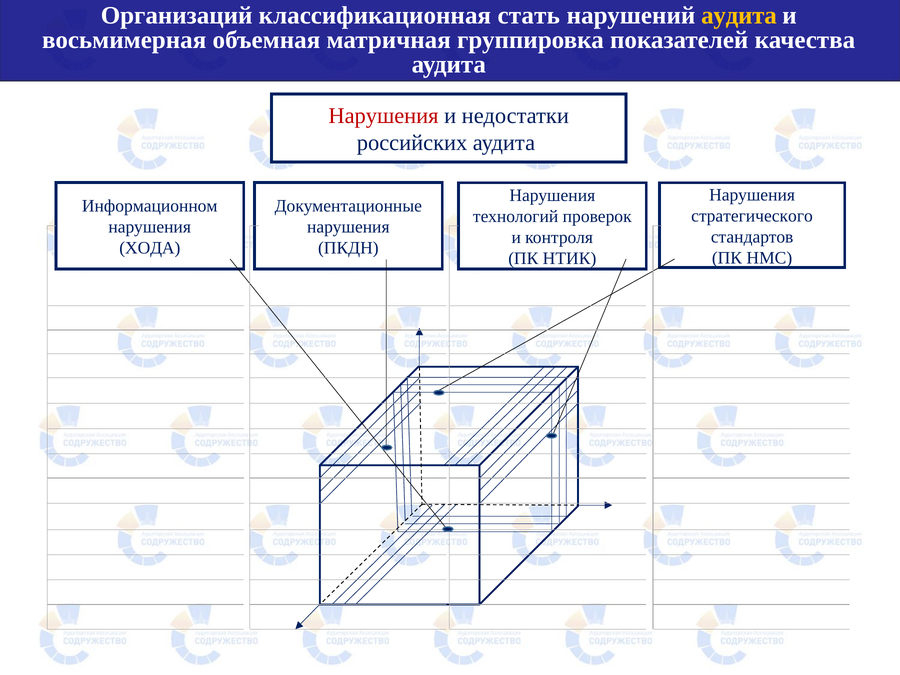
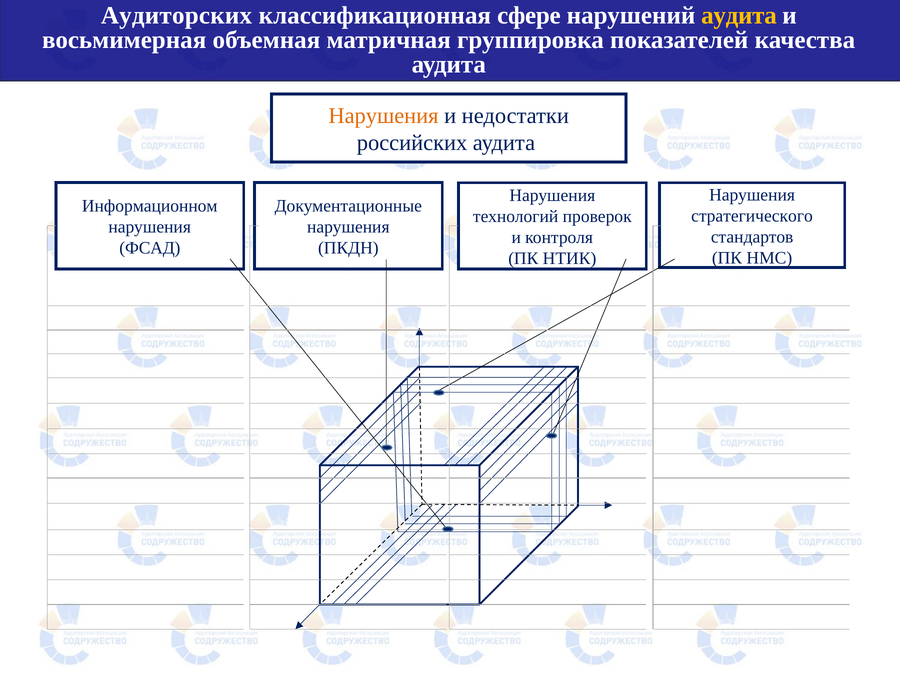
Организаций: Организаций -> Аудиторских (176, 16)
стать: стать -> сфере (529, 16)
Нарушения colour: red -> orange (383, 116)
ХОДА: ХОДА -> ФСАД (150, 248)
